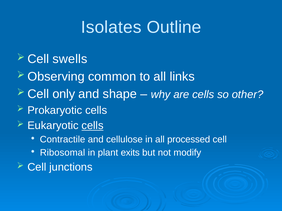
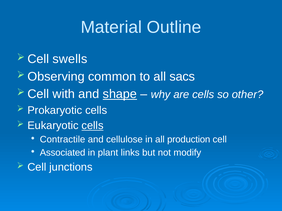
Isolates: Isolates -> Material (111, 27)
links: links -> sacs (182, 77)
only: only -> with (64, 94)
shape underline: none -> present (120, 94)
processed: processed -> production (189, 140)
Ribosomal: Ribosomal -> Associated (63, 153)
exits: exits -> links (130, 153)
